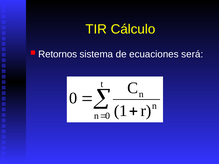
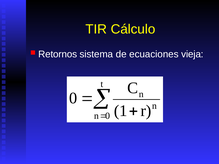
será: será -> vieja (192, 54)
